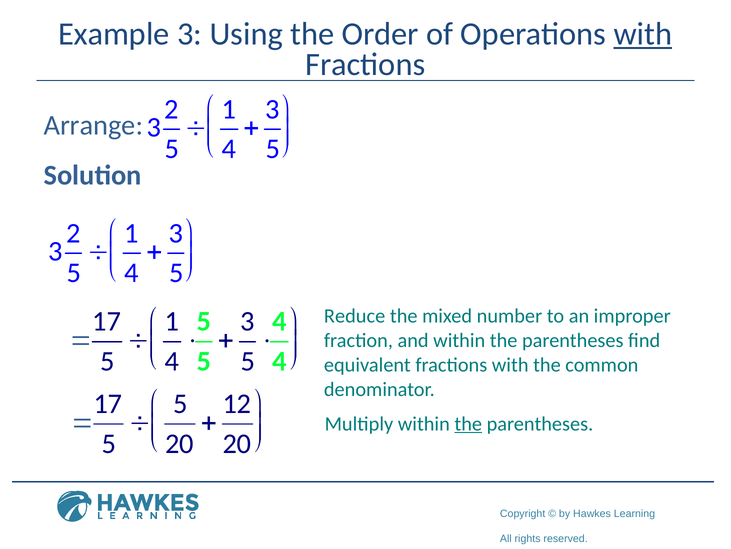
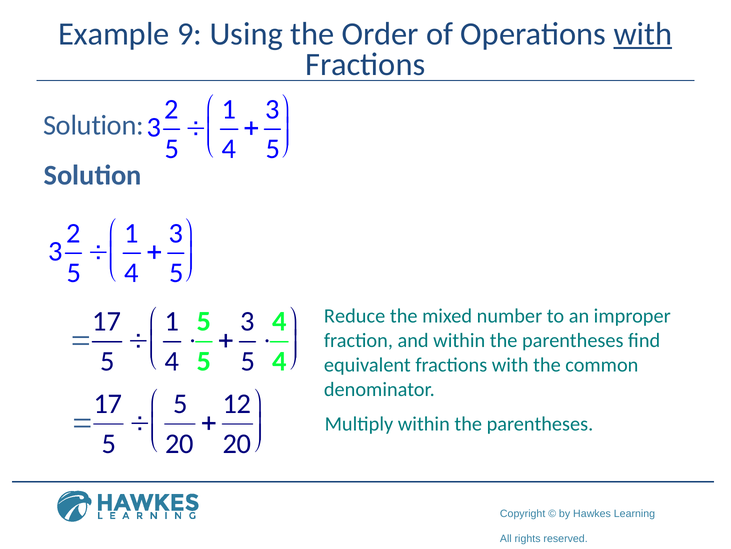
Example 3: 3 -> 9 (190, 34)
Arrange: Arrange -> Solution (94, 125)
the underline: present -> none (468, 423)
